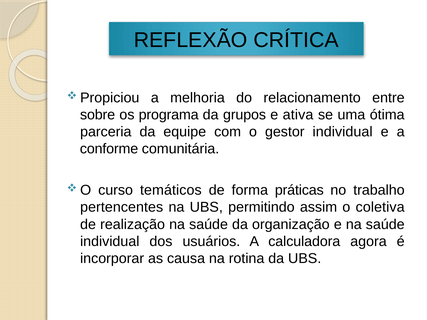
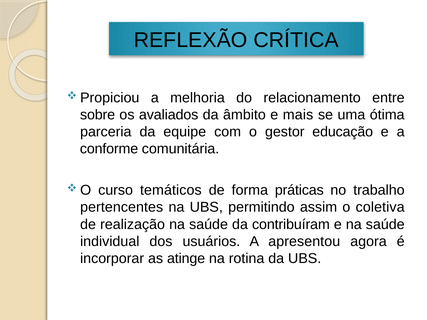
programa: programa -> avaliados (169, 115)
grupos: grupos -> âmbito (244, 115)
ativa: ativa -> mais (298, 115)
gestor individual: individual -> educação (343, 132)
organização: organização -> contribuíram (291, 224)
calculadora: calculadora -> apresentou (304, 242)
causa: causa -> atinge (186, 259)
